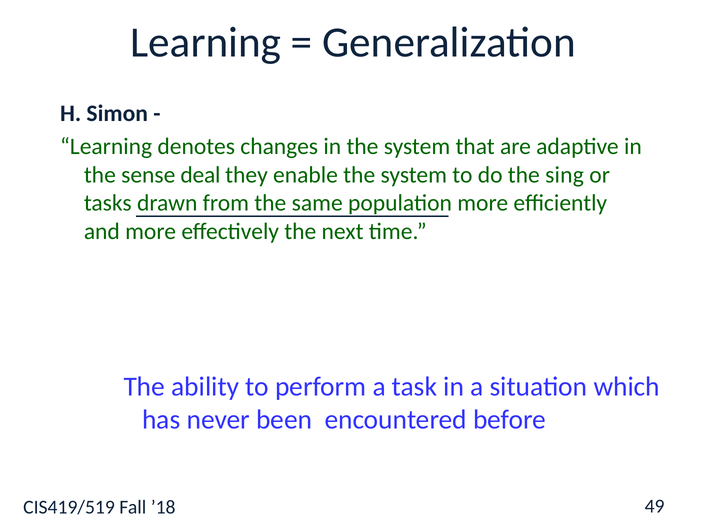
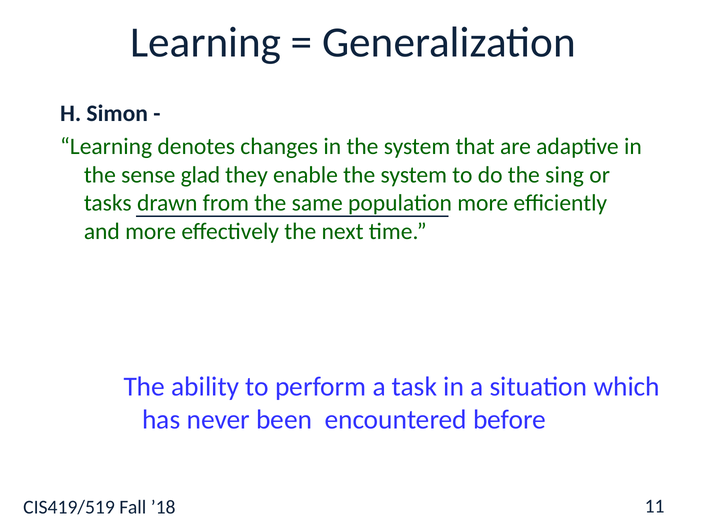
deal: deal -> glad (200, 175)
49: 49 -> 11 (655, 507)
